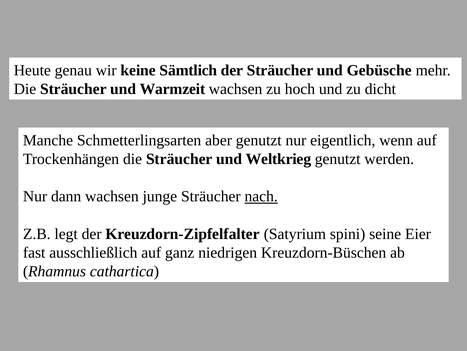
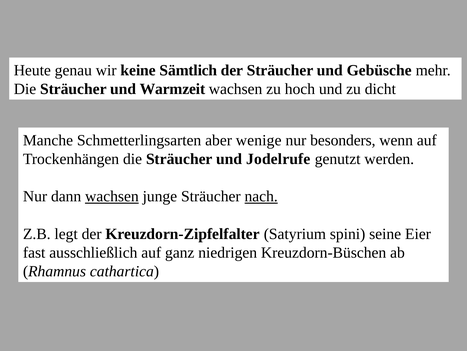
aber genutzt: genutzt -> wenige (259, 140)
eigentlich: eigentlich -> besonders (343, 140)
Weltkrieg: Weltkrieg -> Jodelrufe (278, 159)
wachsen underline: none -> present (112, 196)
